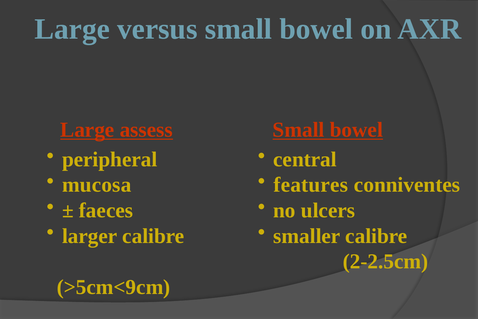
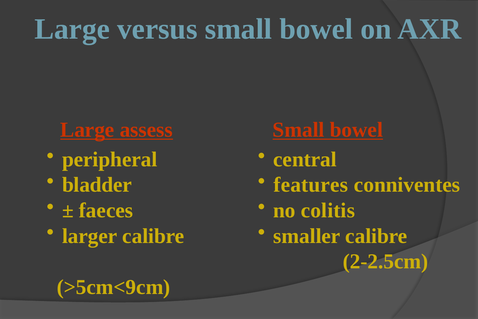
mucosa: mucosa -> bladder (97, 185)
ulcers: ulcers -> colitis (328, 210)
